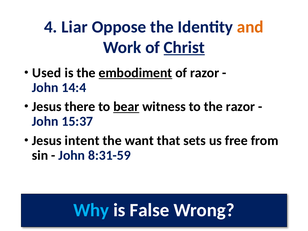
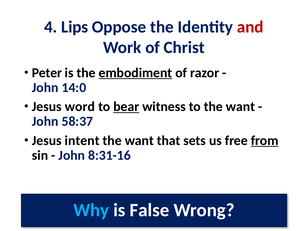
Liar: Liar -> Lips (75, 27)
and colour: orange -> red (250, 27)
Christ underline: present -> none (184, 48)
Used: Used -> Peter (47, 73)
14:4: 14:4 -> 14:0 (74, 88)
there: there -> word (80, 107)
to the razor: razor -> want (240, 107)
15:37: 15:37 -> 58:37 (77, 121)
from underline: none -> present (265, 141)
8:31-59: 8:31-59 -> 8:31-16 (109, 155)
